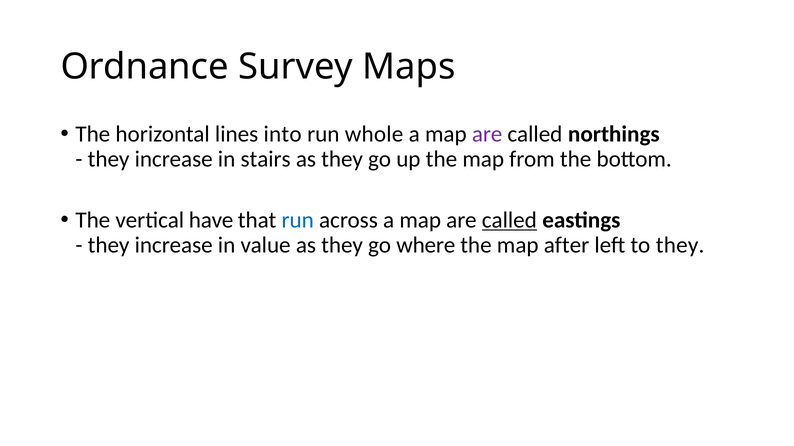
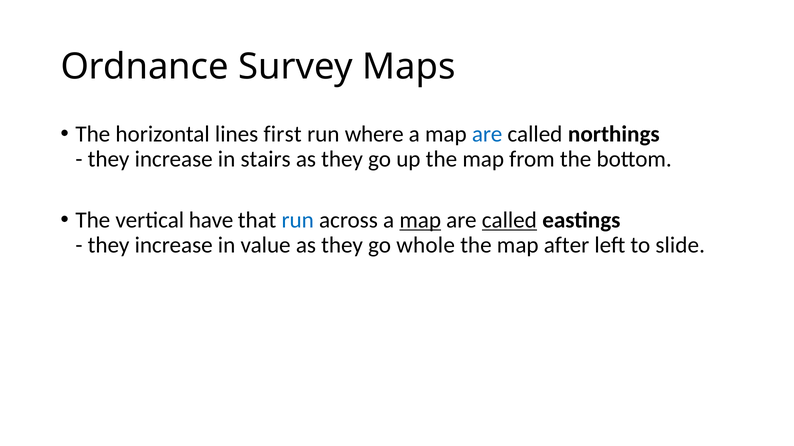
into: into -> first (283, 134)
whole: whole -> where (374, 134)
are colour: purple -> blue (487, 134)
map underline: none -> present (420, 220)
where: where -> whole (426, 245)
to they: they -> slide (680, 245)
